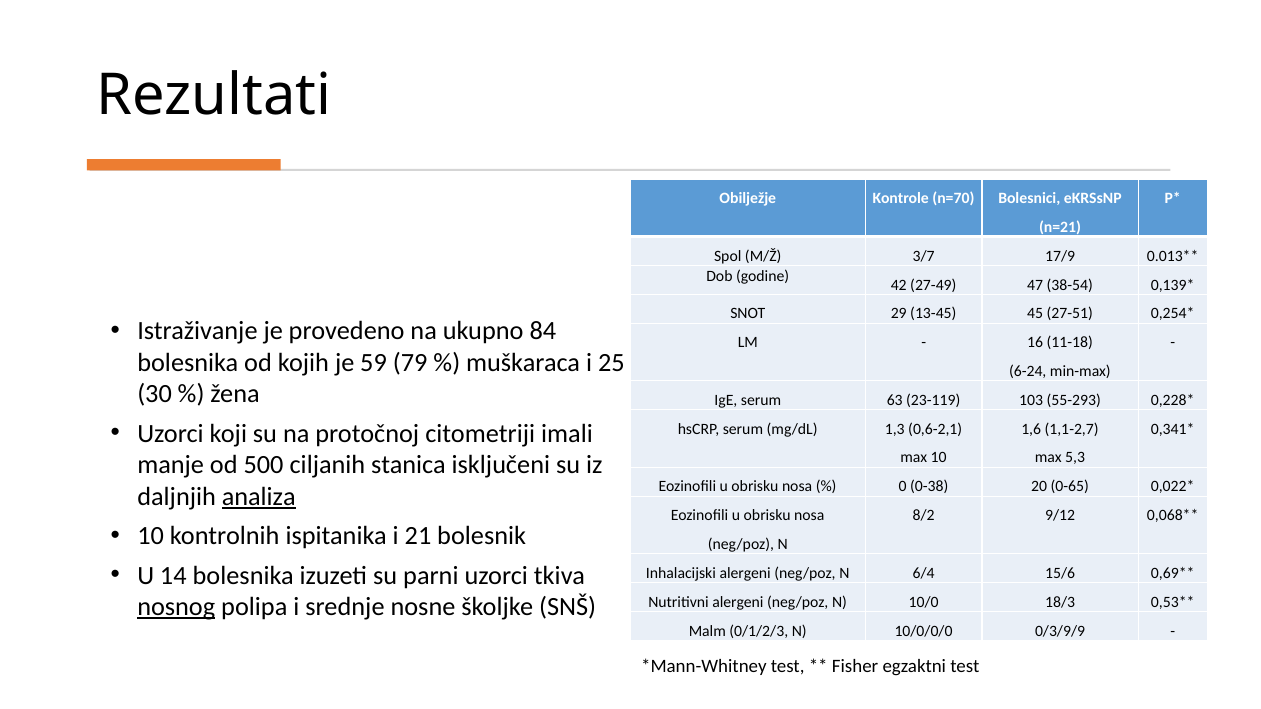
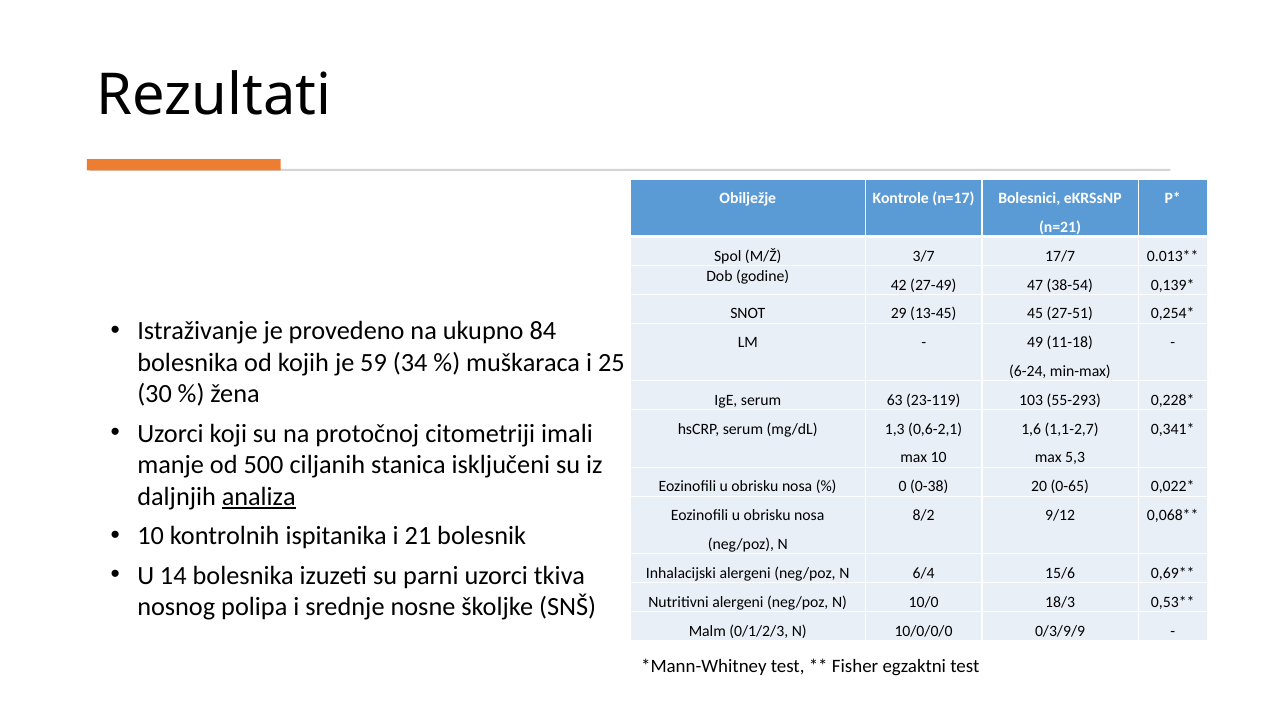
n=70: n=70 -> n=17 (953, 198)
17/9: 17/9 -> 17/7 (1060, 256)
16: 16 -> 49 (1035, 343)
79: 79 -> 34 (410, 363)
nosnog underline: present -> none (176, 607)
